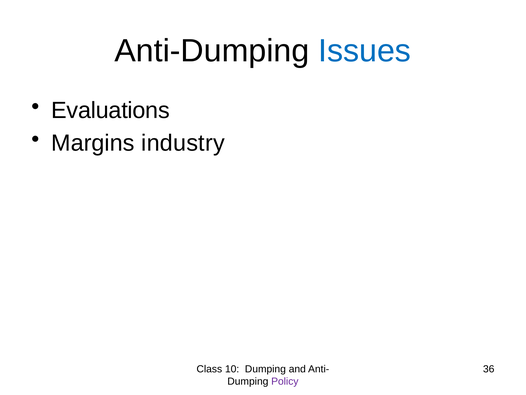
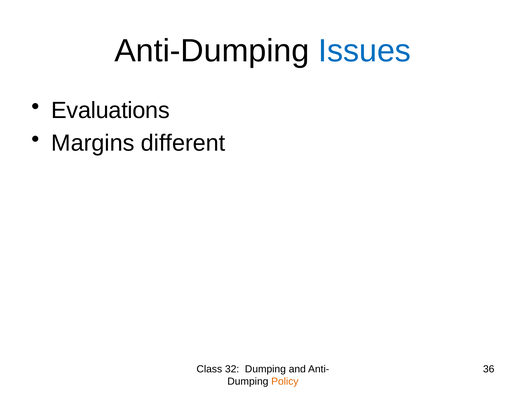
industry: industry -> different (183, 143)
10: 10 -> 32 (232, 369)
Policy colour: purple -> orange (285, 381)
